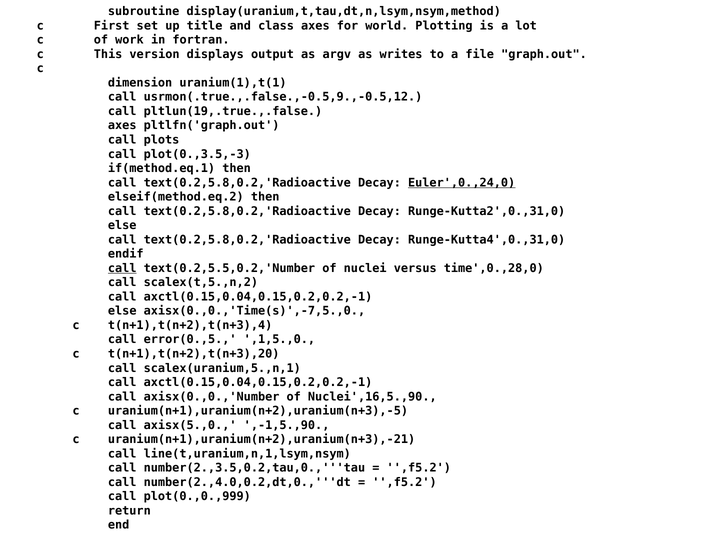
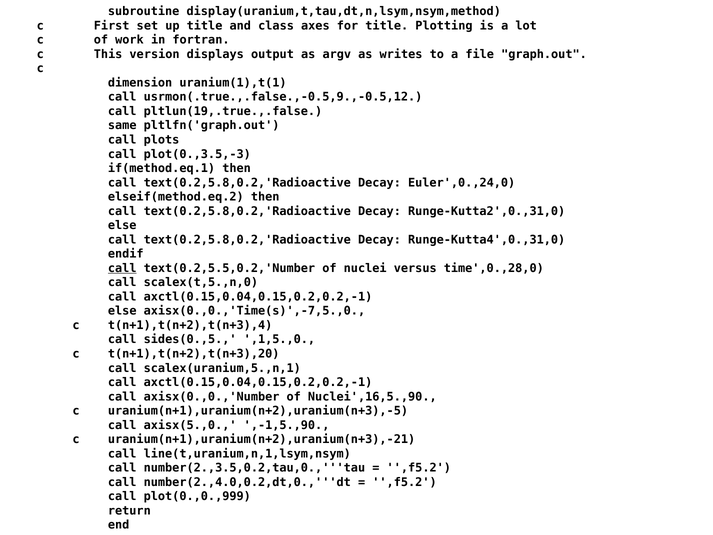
for world: world -> title (387, 26)
axes: axes -> same (122, 126)
Euler',0.,24,0 underline: present -> none (462, 183)
scalex(t,5.,n,2: scalex(t,5.,n,2 -> scalex(t,5.,n,0 (201, 282)
error(0.,5: error(0.,5 -> sides(0.,5 (190, 339)
